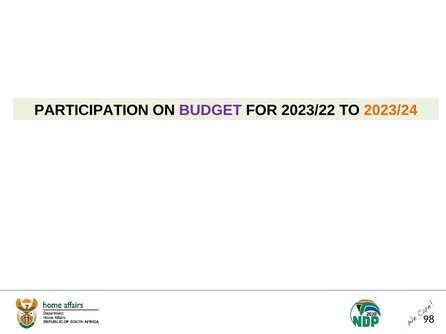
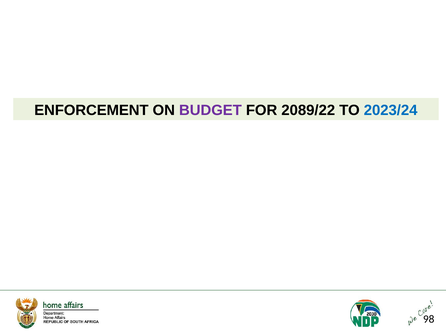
PARTICIPATION: PARTICIPATION -> ENFORCEMENT (91, 110)
2023/22: 2023/22 -> 2089/22 (308, 110)
2023/24 colour: orange -> blue (391, 110)
